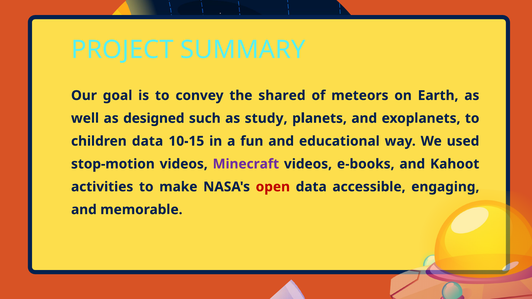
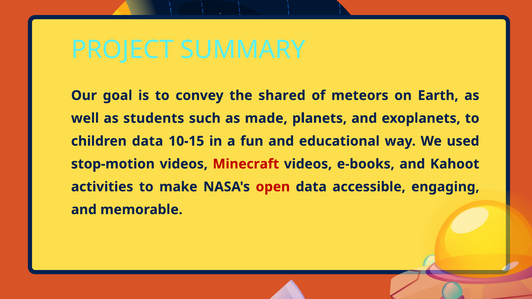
designed: designed -> students (154, 118)
study: study -> made (266, 118)
Minecraft colour: purple -> red (246, 164)
